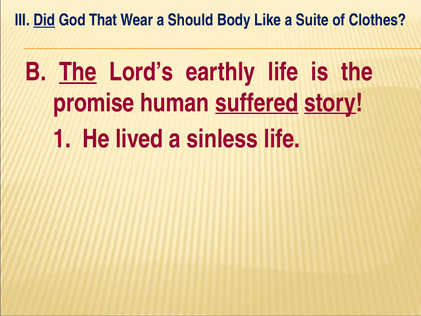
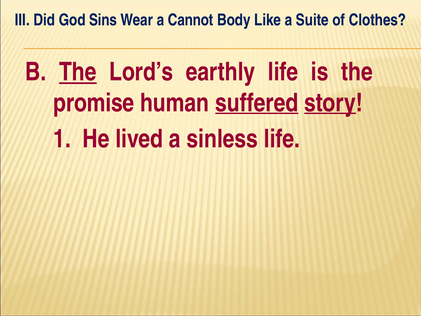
Did underline: present -> none (44, 20)
That: That -> Sins (103, 20)
Should: Should -> Cannot (191, 20)
